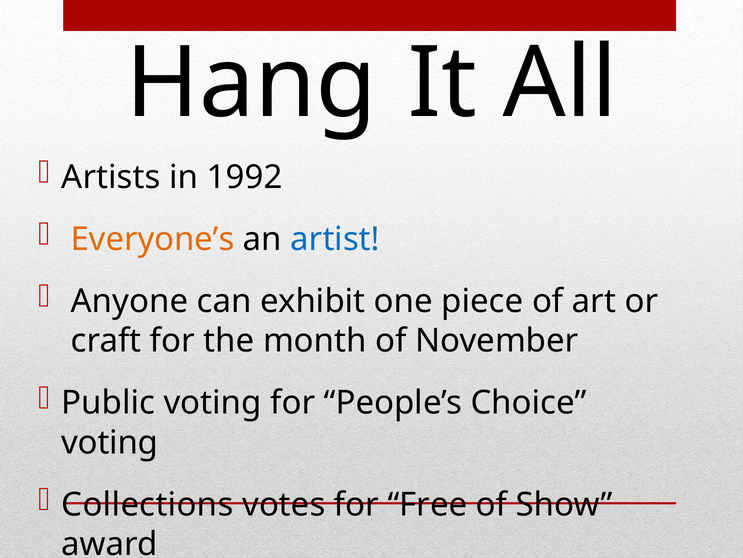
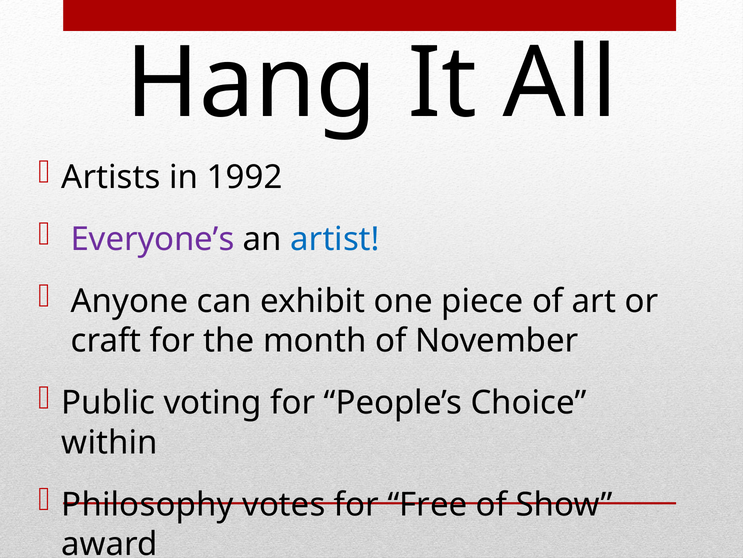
Everyone’s colour: orange -> purple (153, 239)
voting: voting -> within (110, 442)
Collections: Collections -> Philosophy (147, 504)
